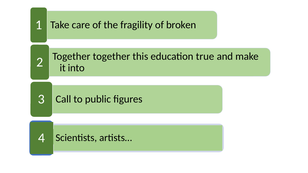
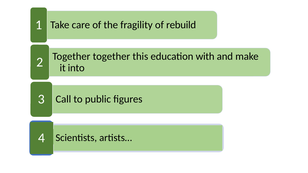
broken: broken -> rebuild (181, 25)
true: true -> with (205, 56)
